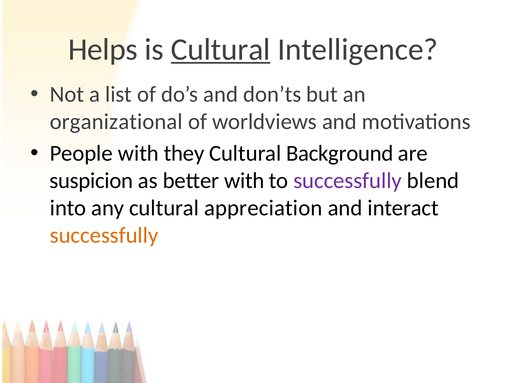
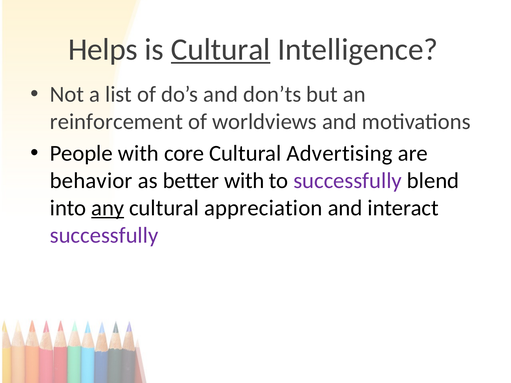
organizational: organizational -> reinforcement (116, 122)
they: they -> core (184, 154)
Background: Background -> Advertising (340, 154)
suspicion: suspicion -> behavior (91, 181)
any underline: none -> present (108, 208)
successfully colour: orange -> purple (104, 235)
